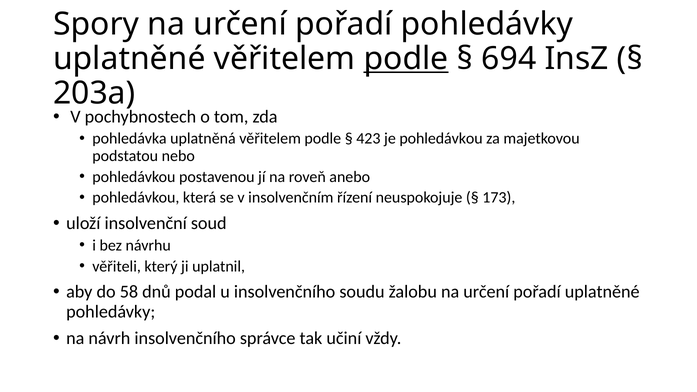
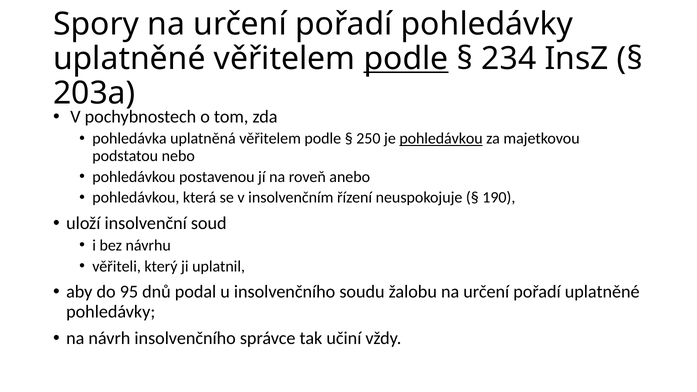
694: 694 -> 234 (509, 59)
423: 423 -> 250 (368, 139)
pohledávkou underline: none -> present (441, 139)
173: 173 -> 190 (499, 198)
58: 58 -> 95 (129, 292)
